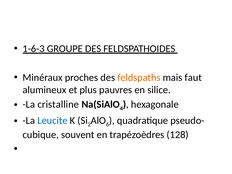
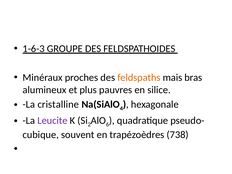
faut: faut -> bras (193, 78)
Leucite colour: blue -> purple (52, 121)
128: 128 -> 738 (178, 135)
